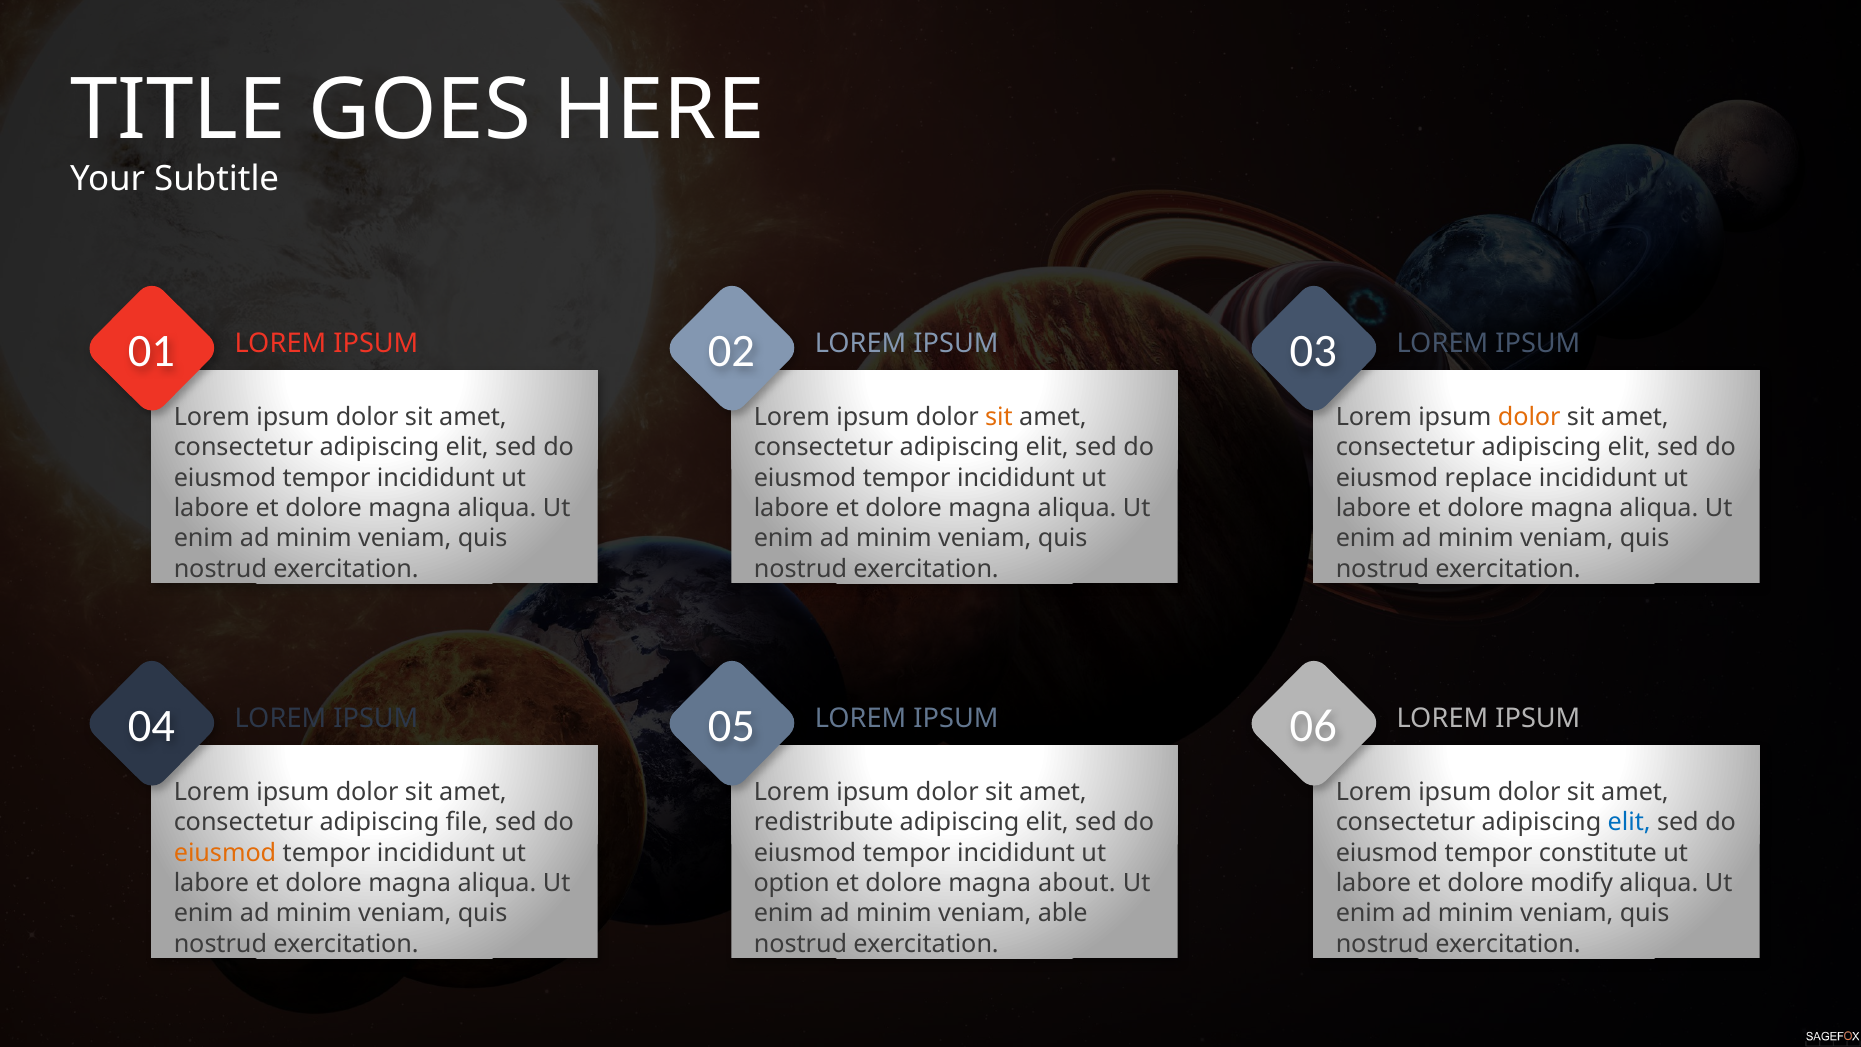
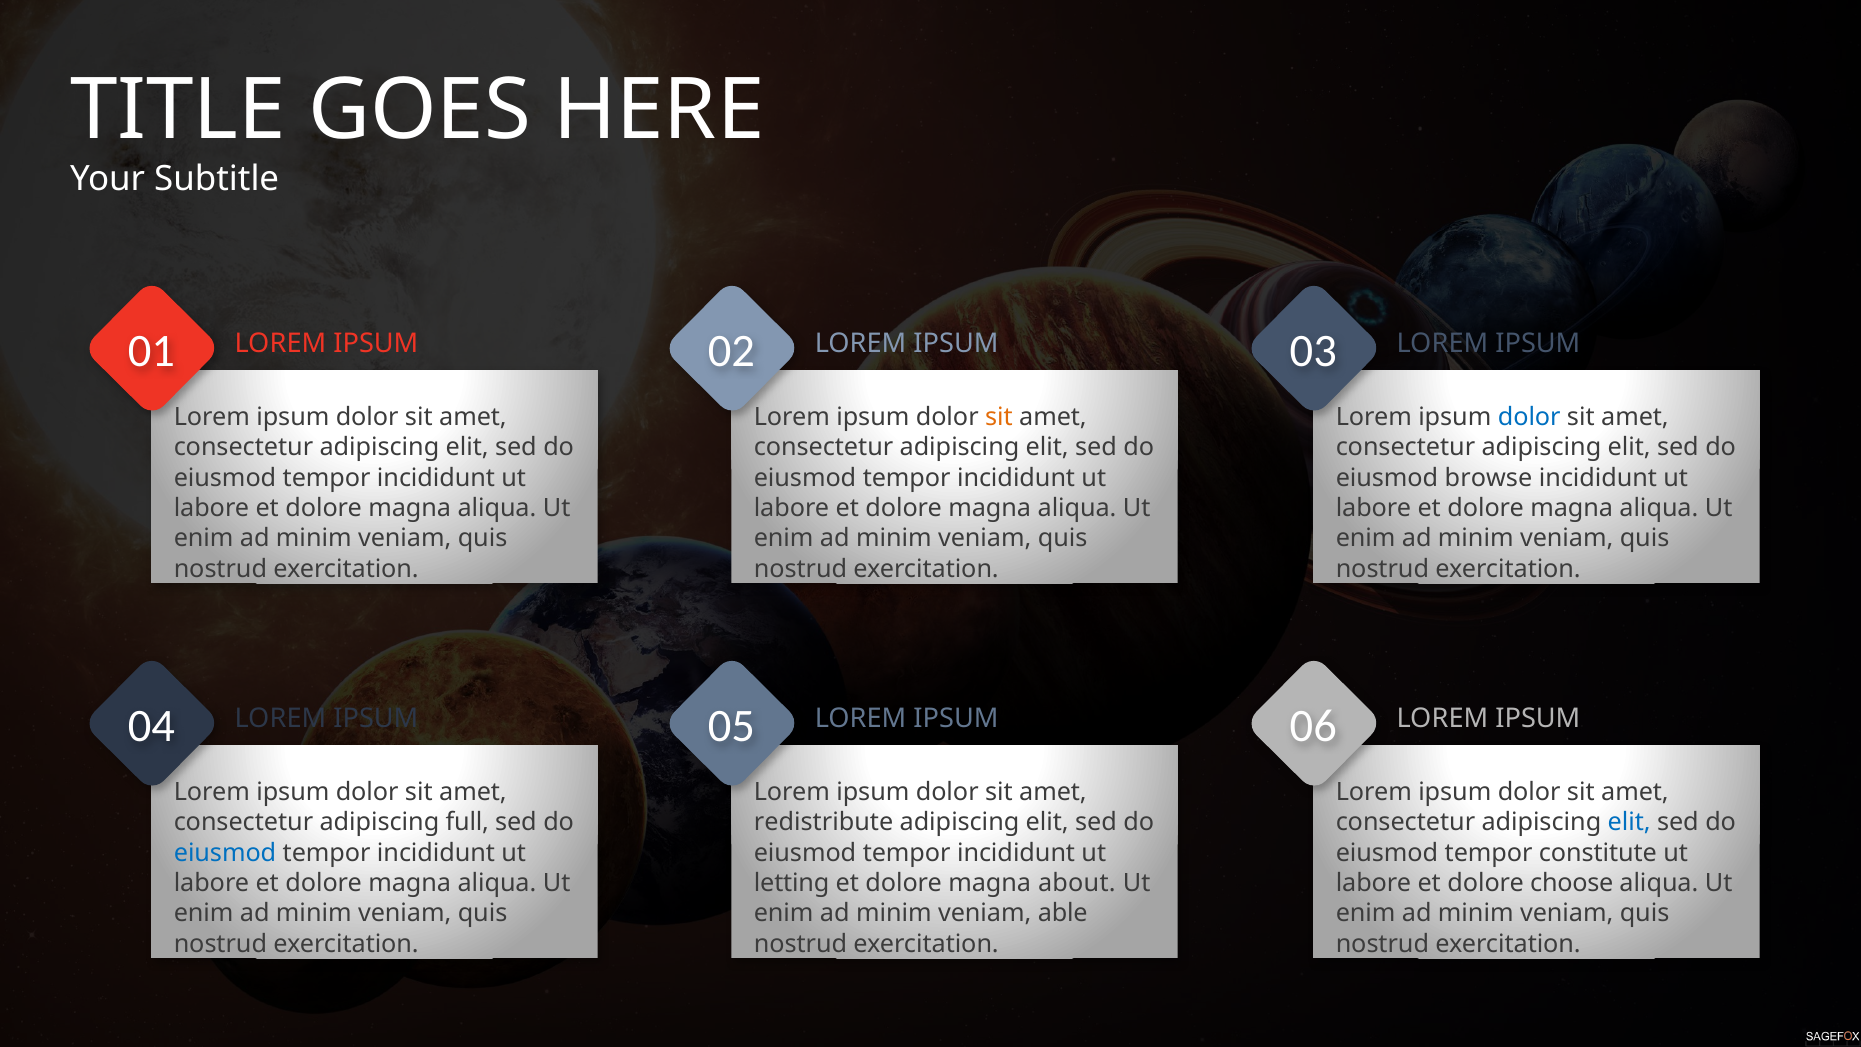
dolor colour: orange -> blue (1529, 417)
replace: replace -> browse (1489, 478)
file: file -> full (467, 822)
eiusmod colour: orange -> blue (225, 853)
option: option -> letting (792, 883)
modify: modify -> choose (1572, 883)
